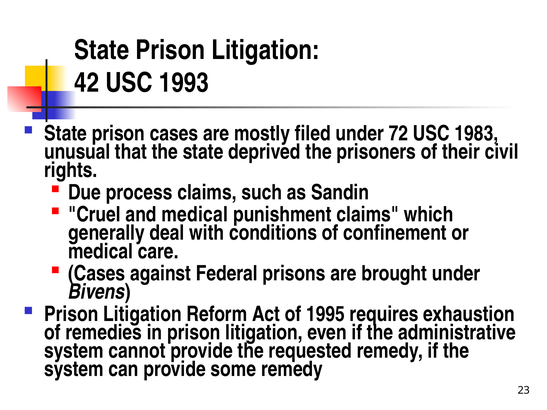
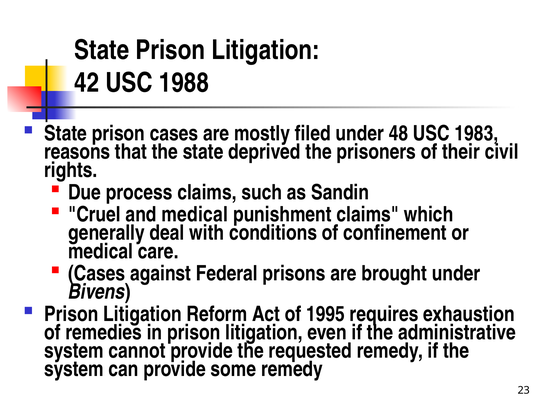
1993: 1993 -> 1988 (184, 83)
72: 72 -> 48 (398, 133)
unusual: unusual -> reasons (77, 152)
